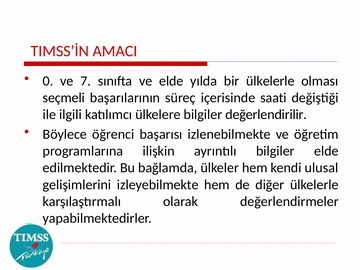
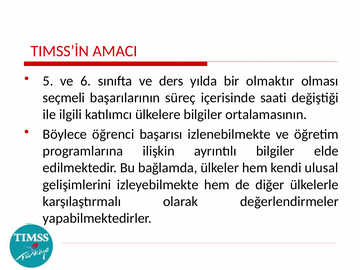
0: 0 -> 5 (48, 81)
7: 7 -> 6 (86, 81)
ve elde: elde -> ders (171, 81)
bir ülkelerle: ülkelerle -> olmaktır (270, 81)
değerlendirilir: değerlendirilir -> ortalamasının (266, 115)
